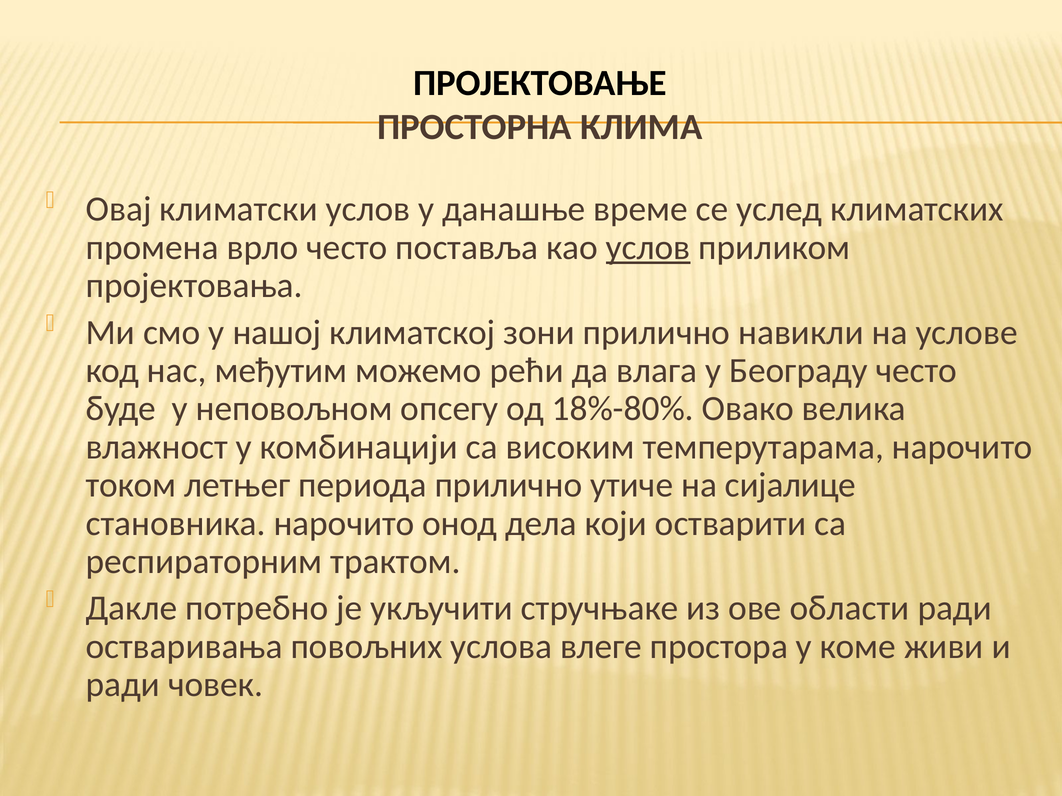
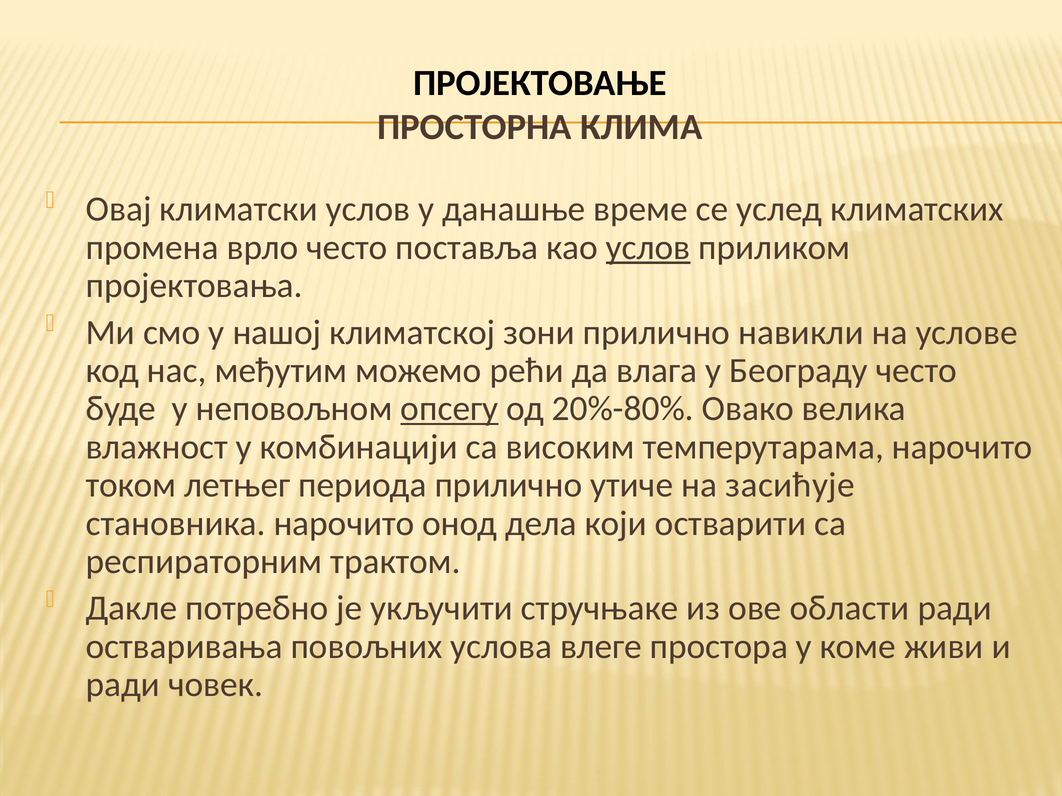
опсегу underline: none -> present (449, 409)
18%-80%: 18%-80% -> 20%-80% (623, 409)
сијалице: сијалице -> засићује (790, 485)
